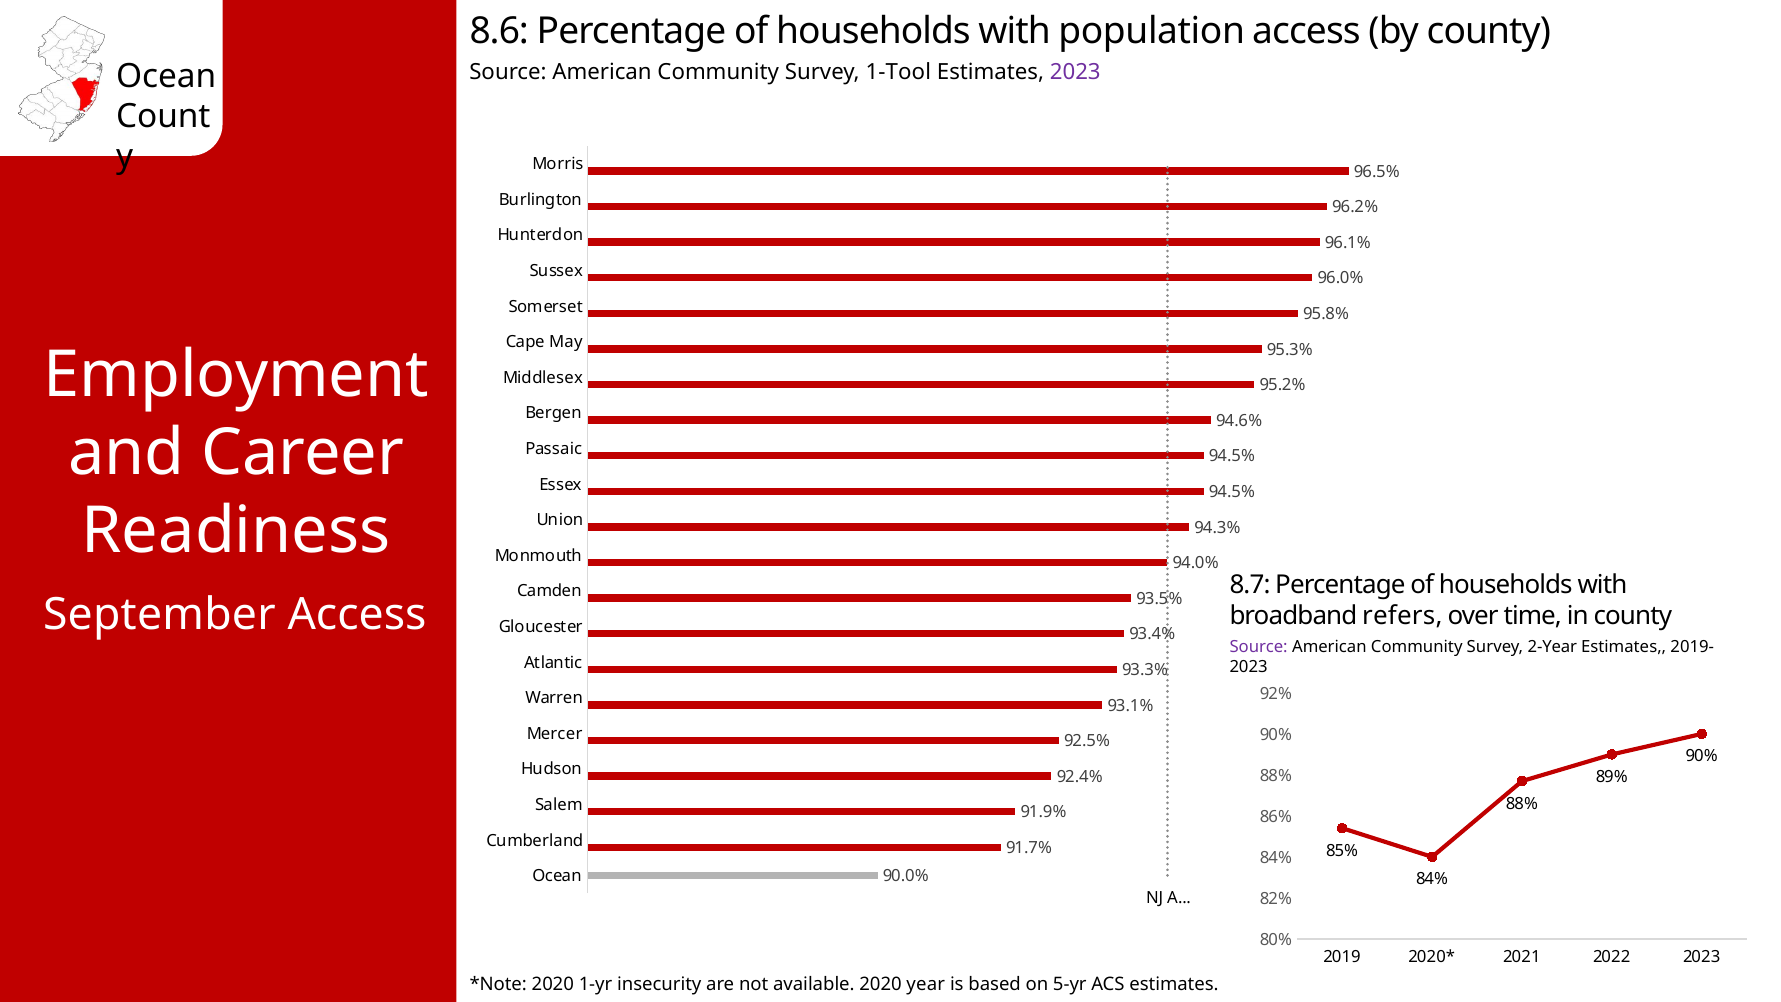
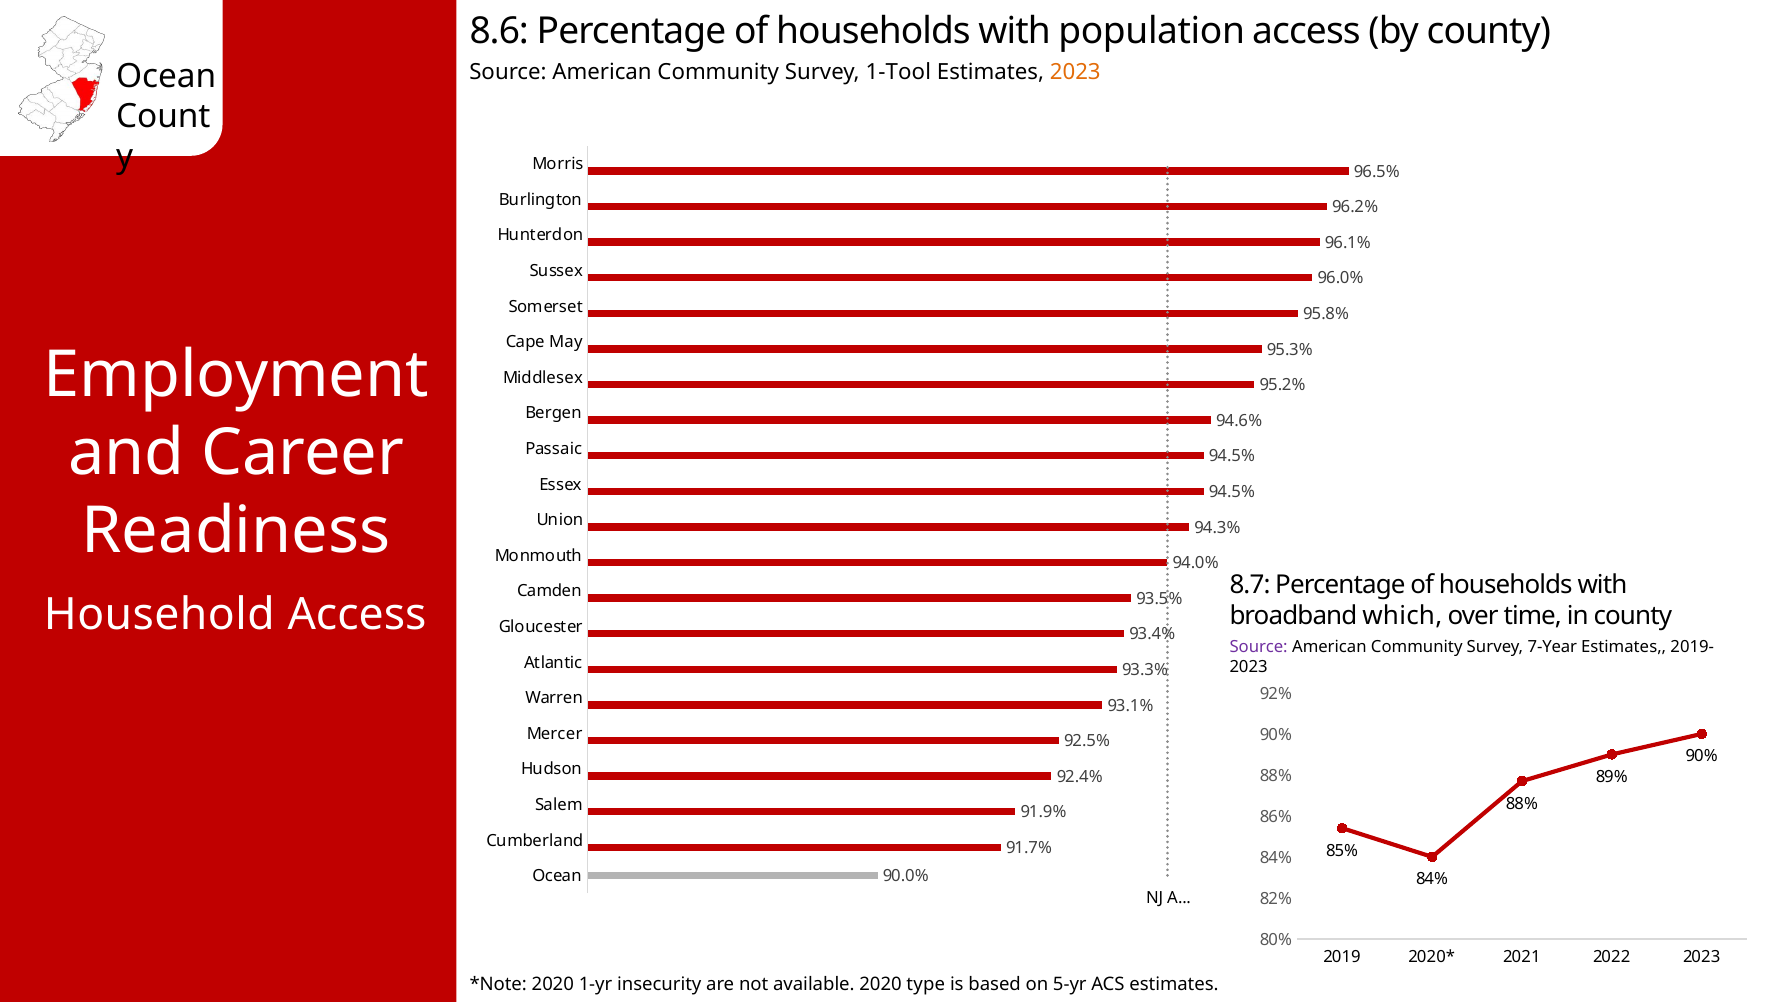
2023 colour: purple -> orange (1075, 72)
September: September -> Household (159, 615)
refers: refers -> which (1402, 616)
2-Year: 2-Year -> 7-Year (1552, 647)
year: year -> type (926, 984)
